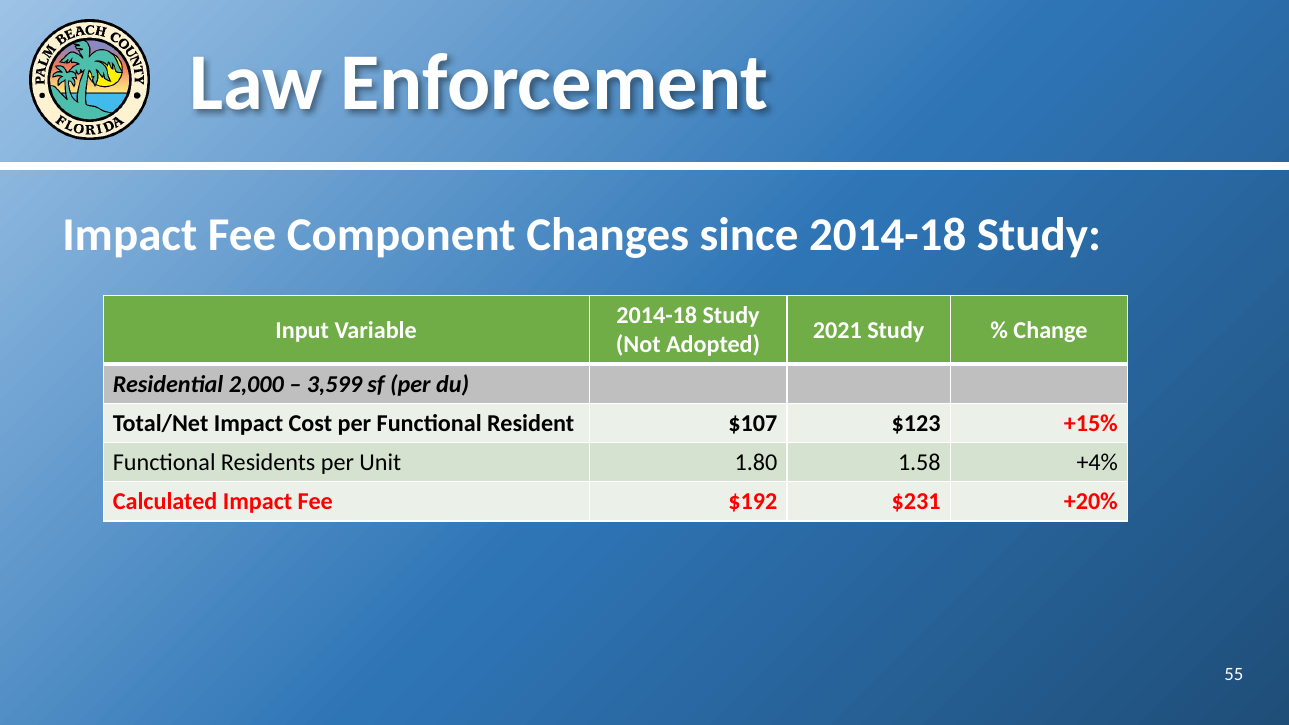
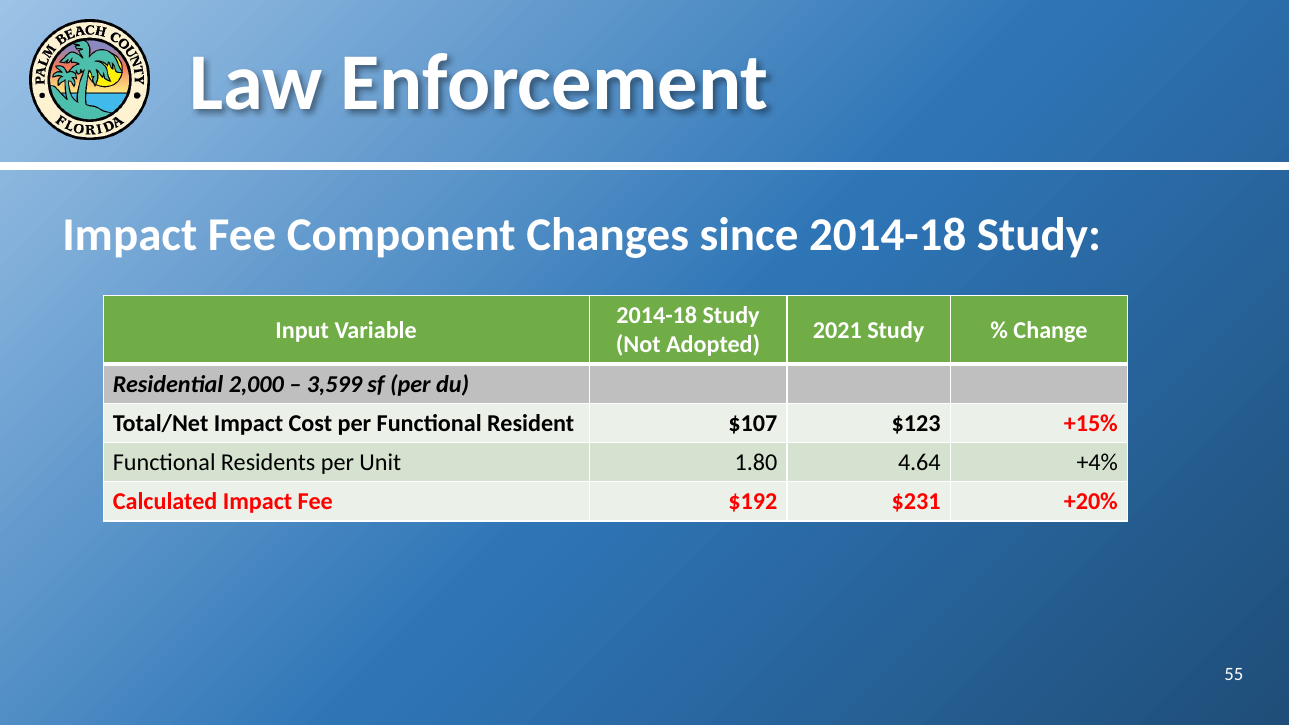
1.58: 1.58 -> 4.64 (919, 463)
